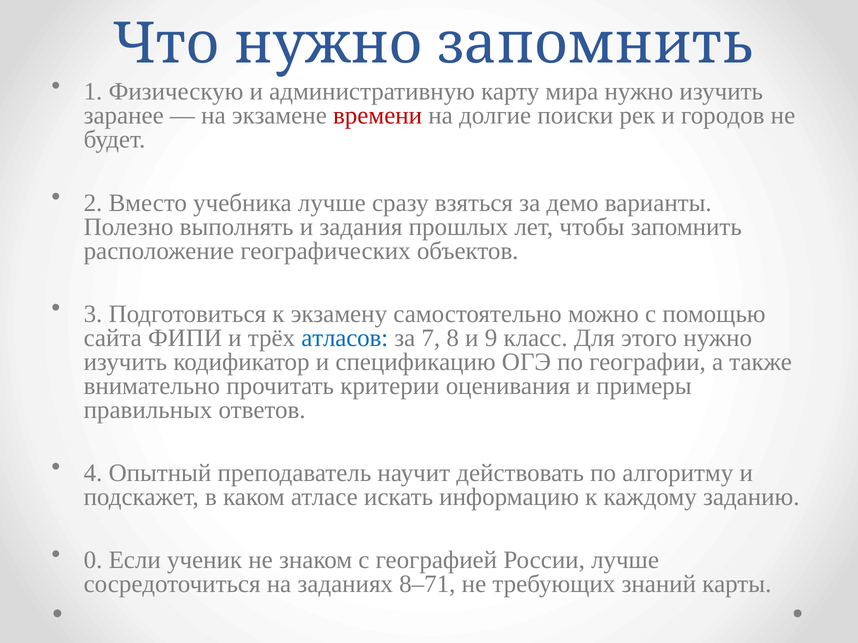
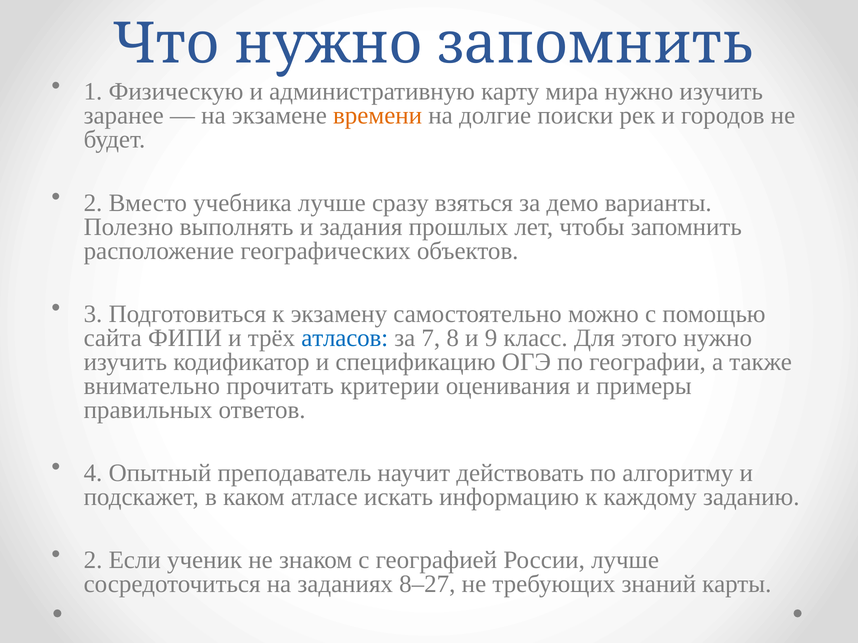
времени colour: red -> orange (378, 116)
0: 0 -> 2 (93, 561)
8–71: 8–71 -> 8–27 (427, 585)
